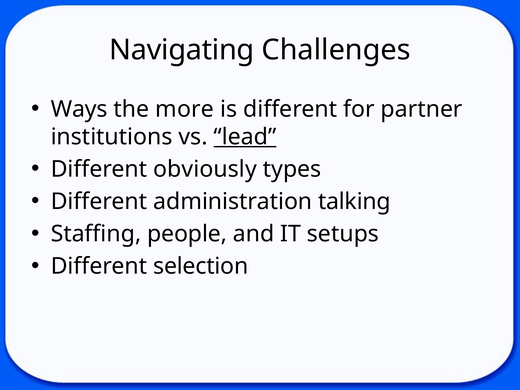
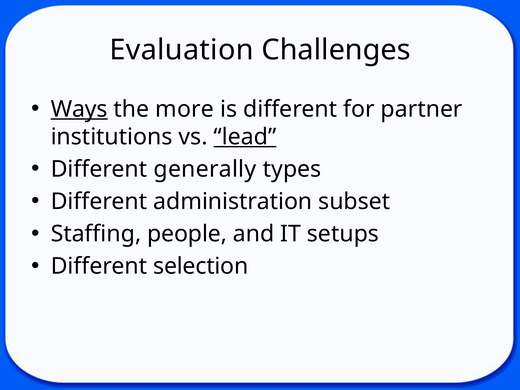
Navigating: Navigating -> Evaluation (182, 50)
Ways underline: none -> present (79, 109)
obviously: obviously -> generally (205, 169)
talking: talking -> subset (354, 202)
